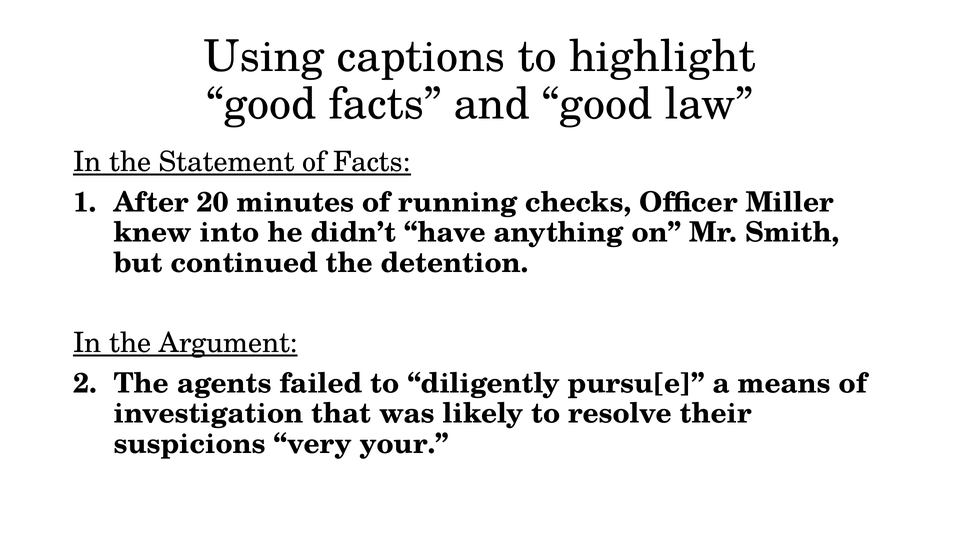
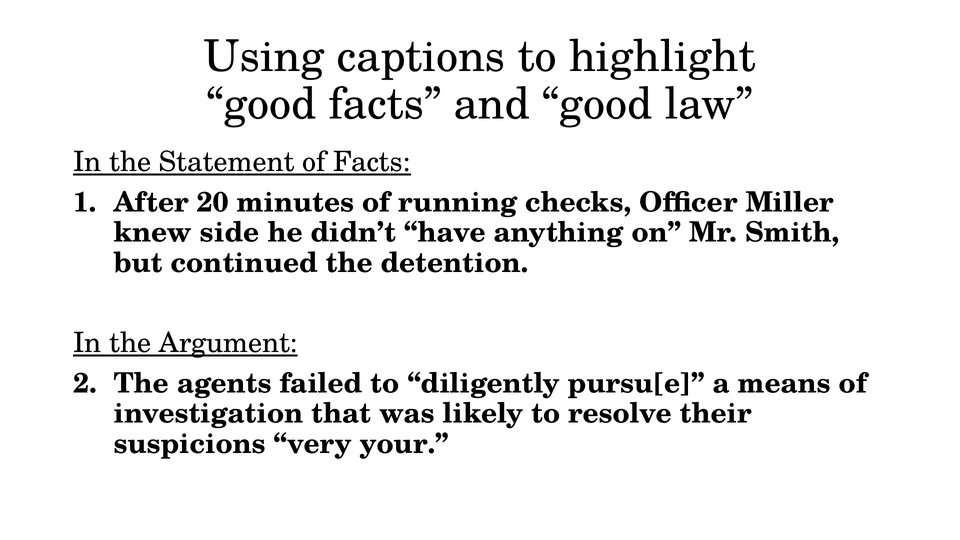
into: into -> side (230, 233)
